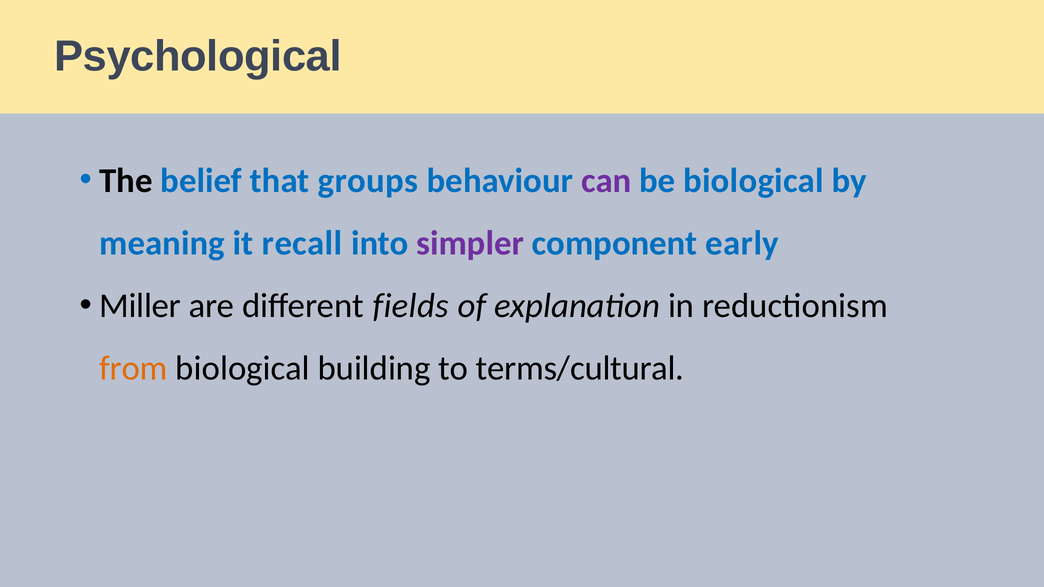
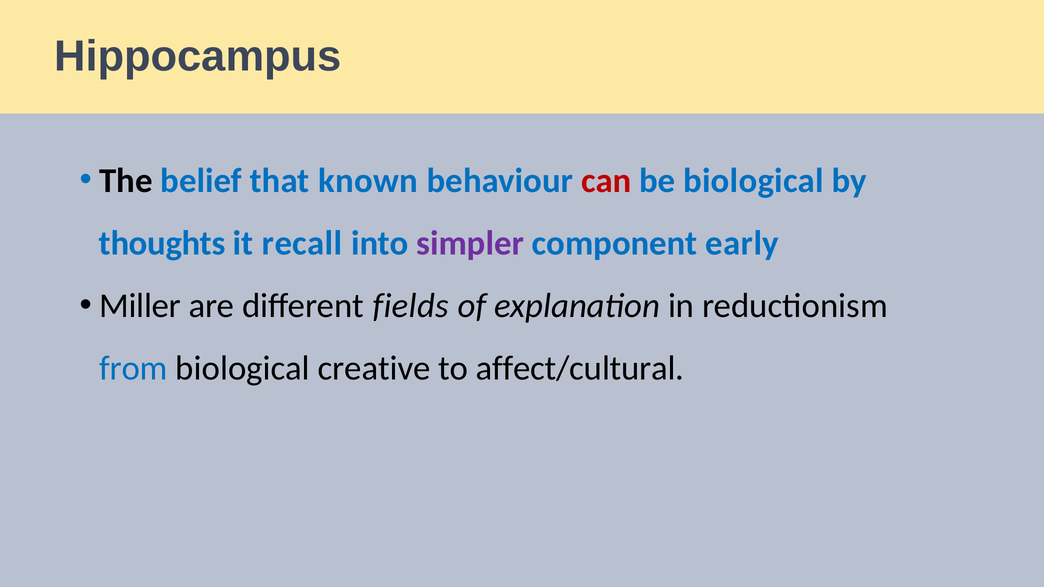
Psychological: Psychological -> Hippocampus (198, 56)
groups: groups -> known (368, 181)
can colour: purple -> red (606, 181)
meaning: meaning -> thoughts (162, 243)
from colour: orange -> blue (133, 369)
building: building -> creative (374, 369)
terms/cultural: terms/cultural -> affect/cultural (580, 369)
